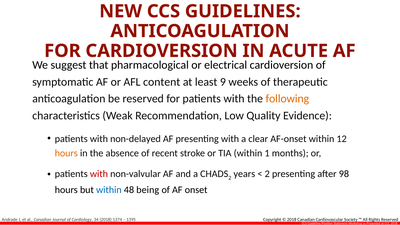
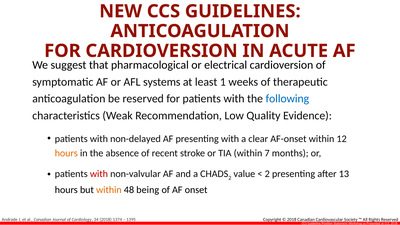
content: content -> systems (162, 82)
9: 9 -> 1 (223, 82)
following colour: orange -> blue (287, 99)
1: 1 -> 7 (267, 153)
years: years -> value (244, 174)
98: 98 -> 13 (344, 174)
within colour: blue -> orange (109, 190)
